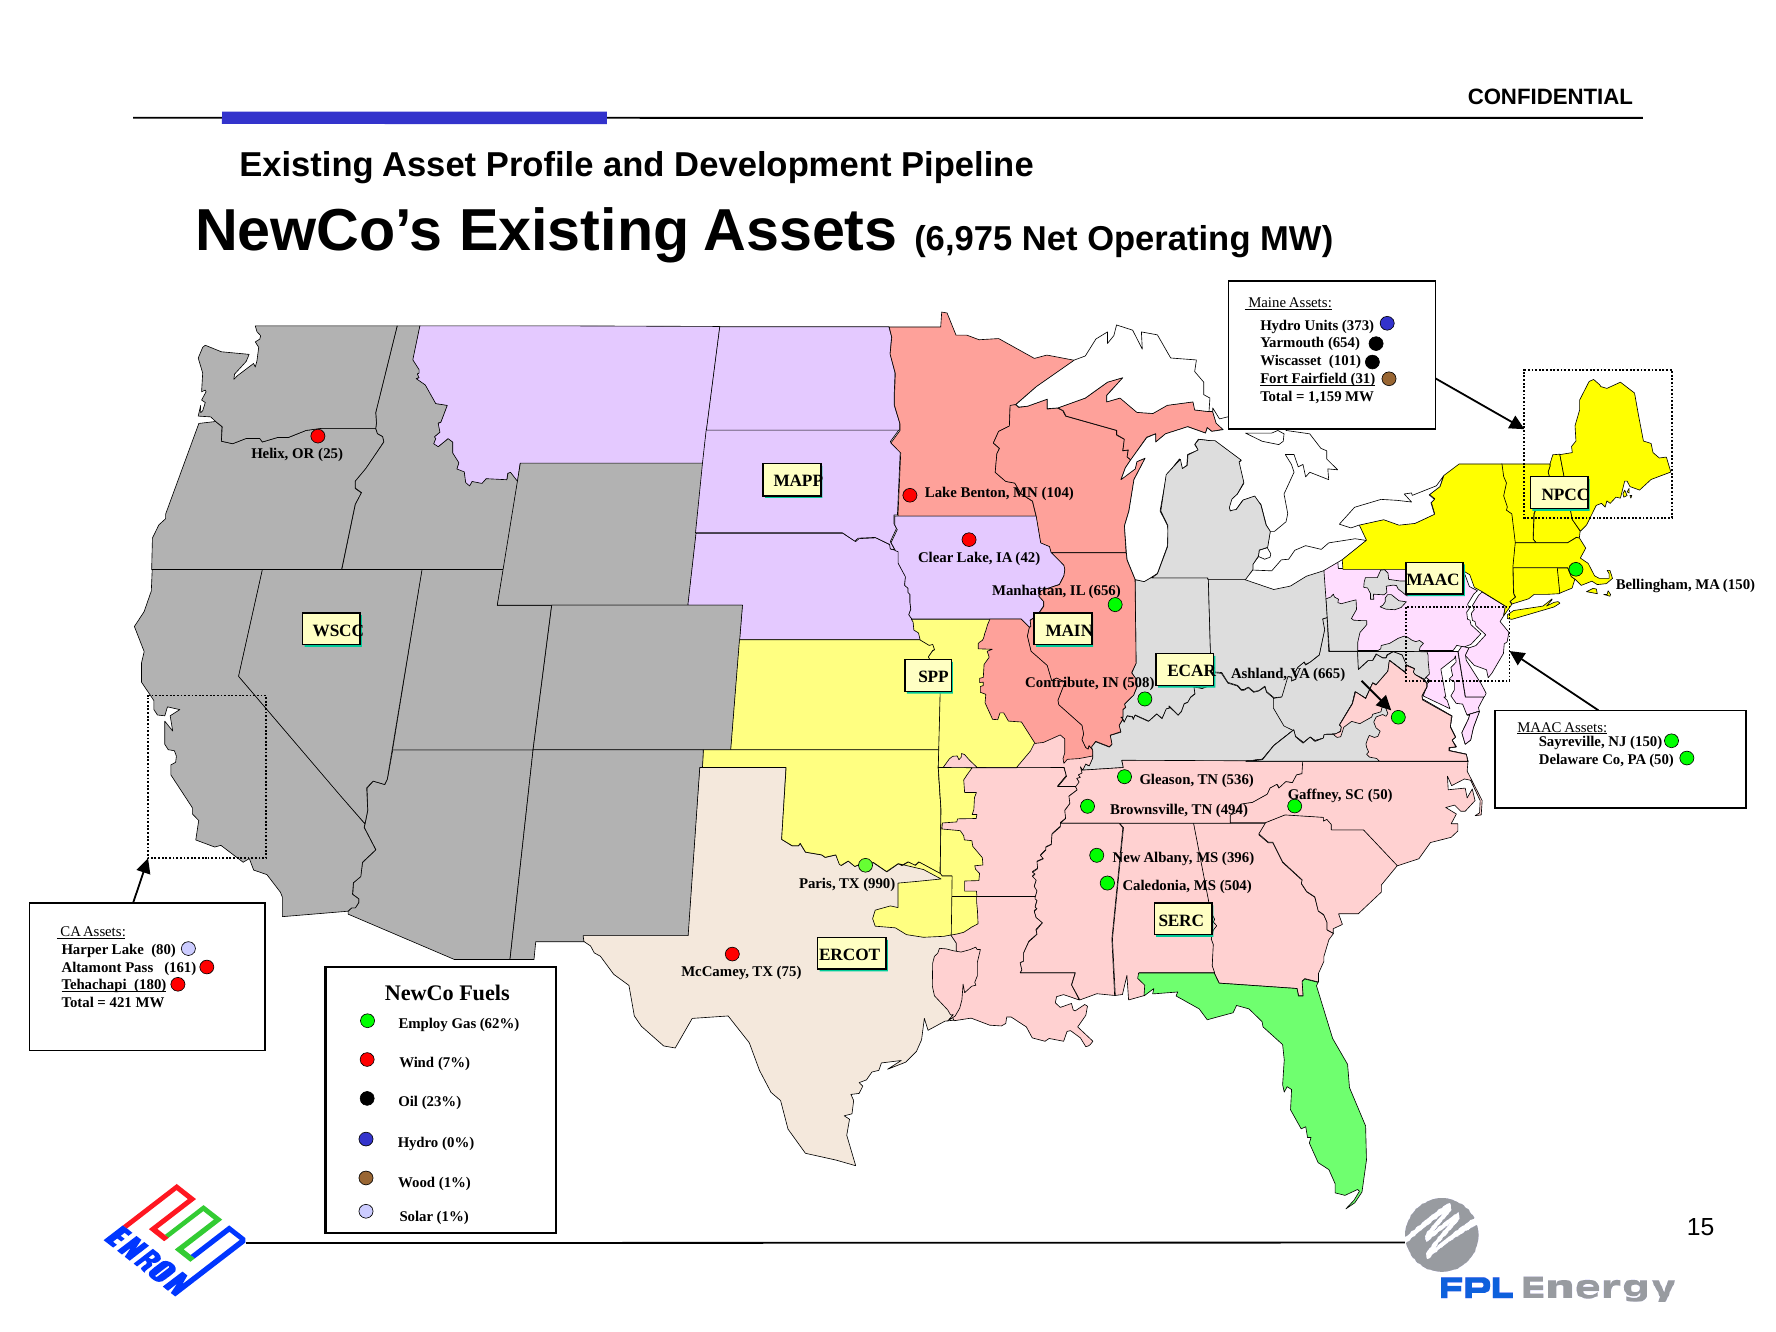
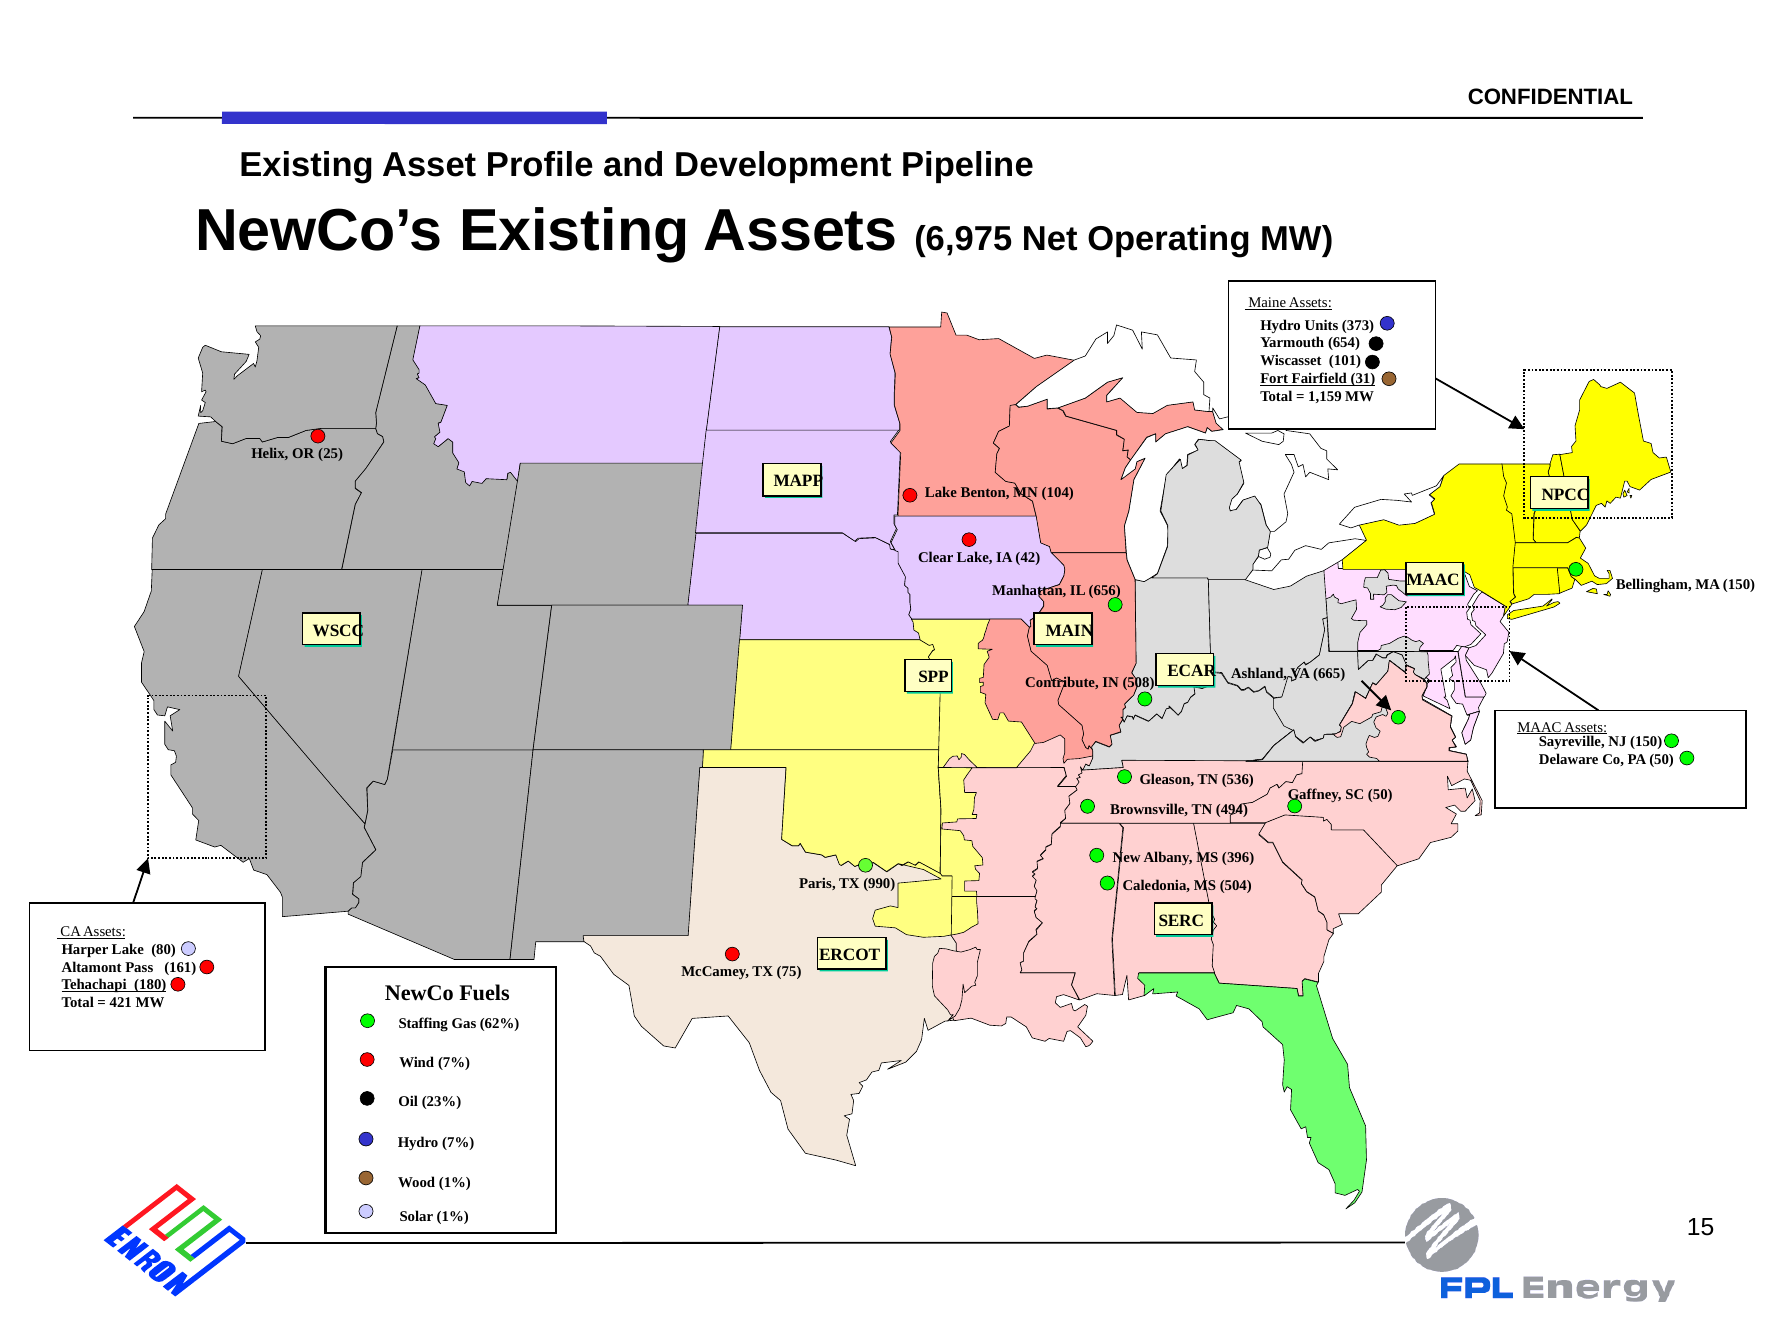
Employ: Employ -> Staffing (423, 1024)
Hydro 0%: 0% -> 7% (458, 1142)
